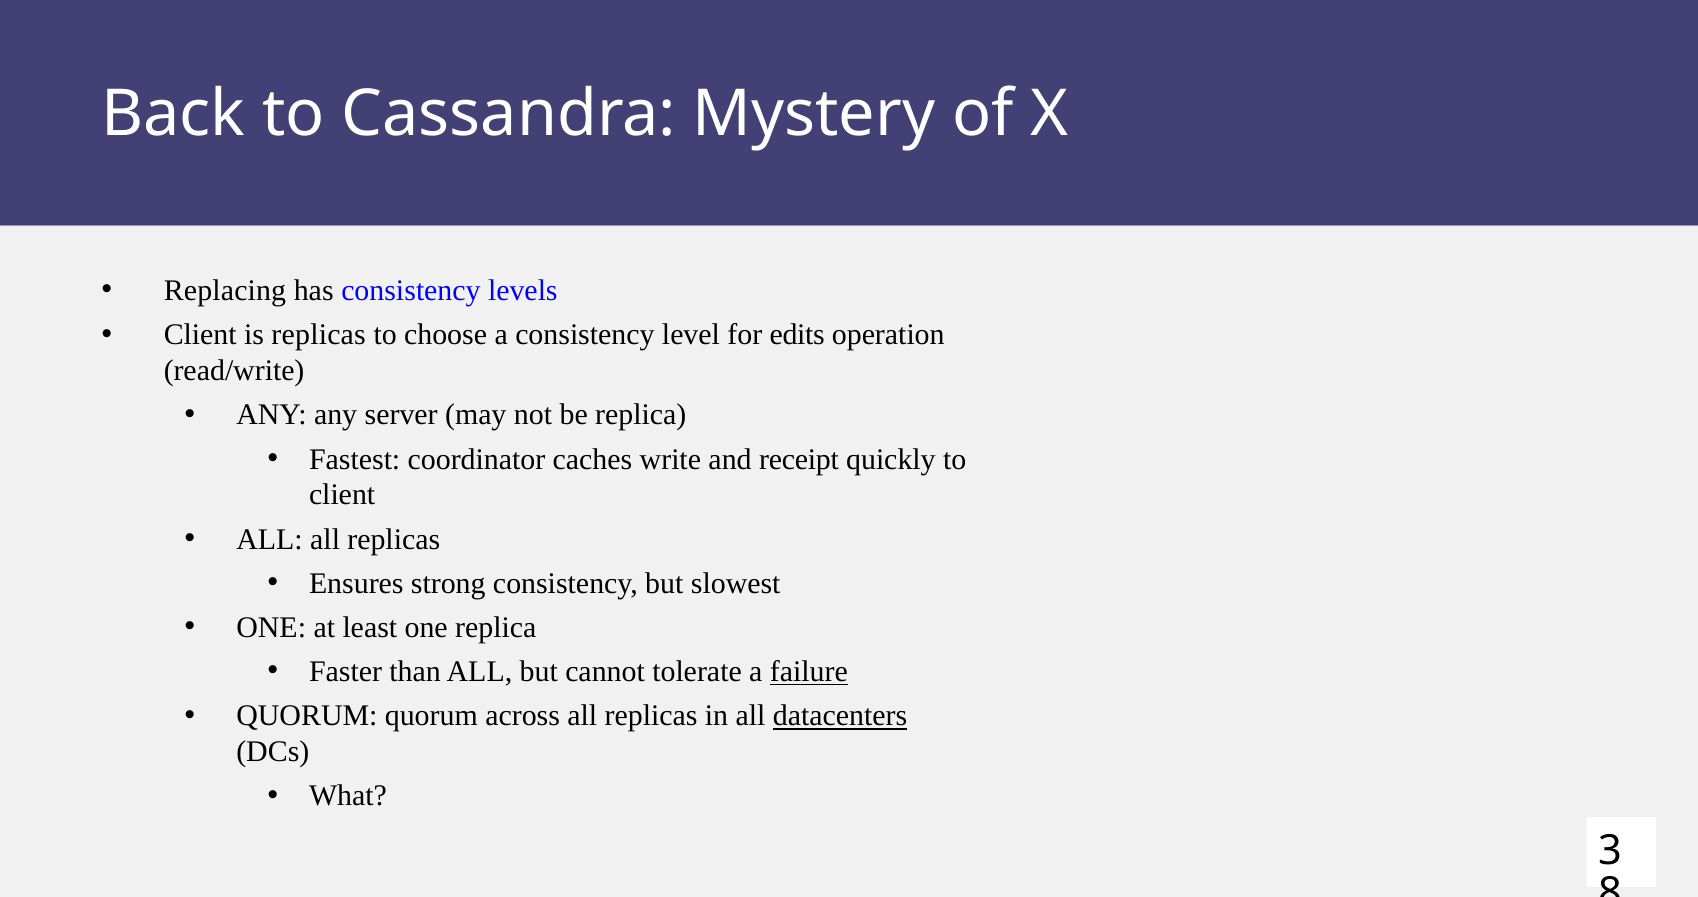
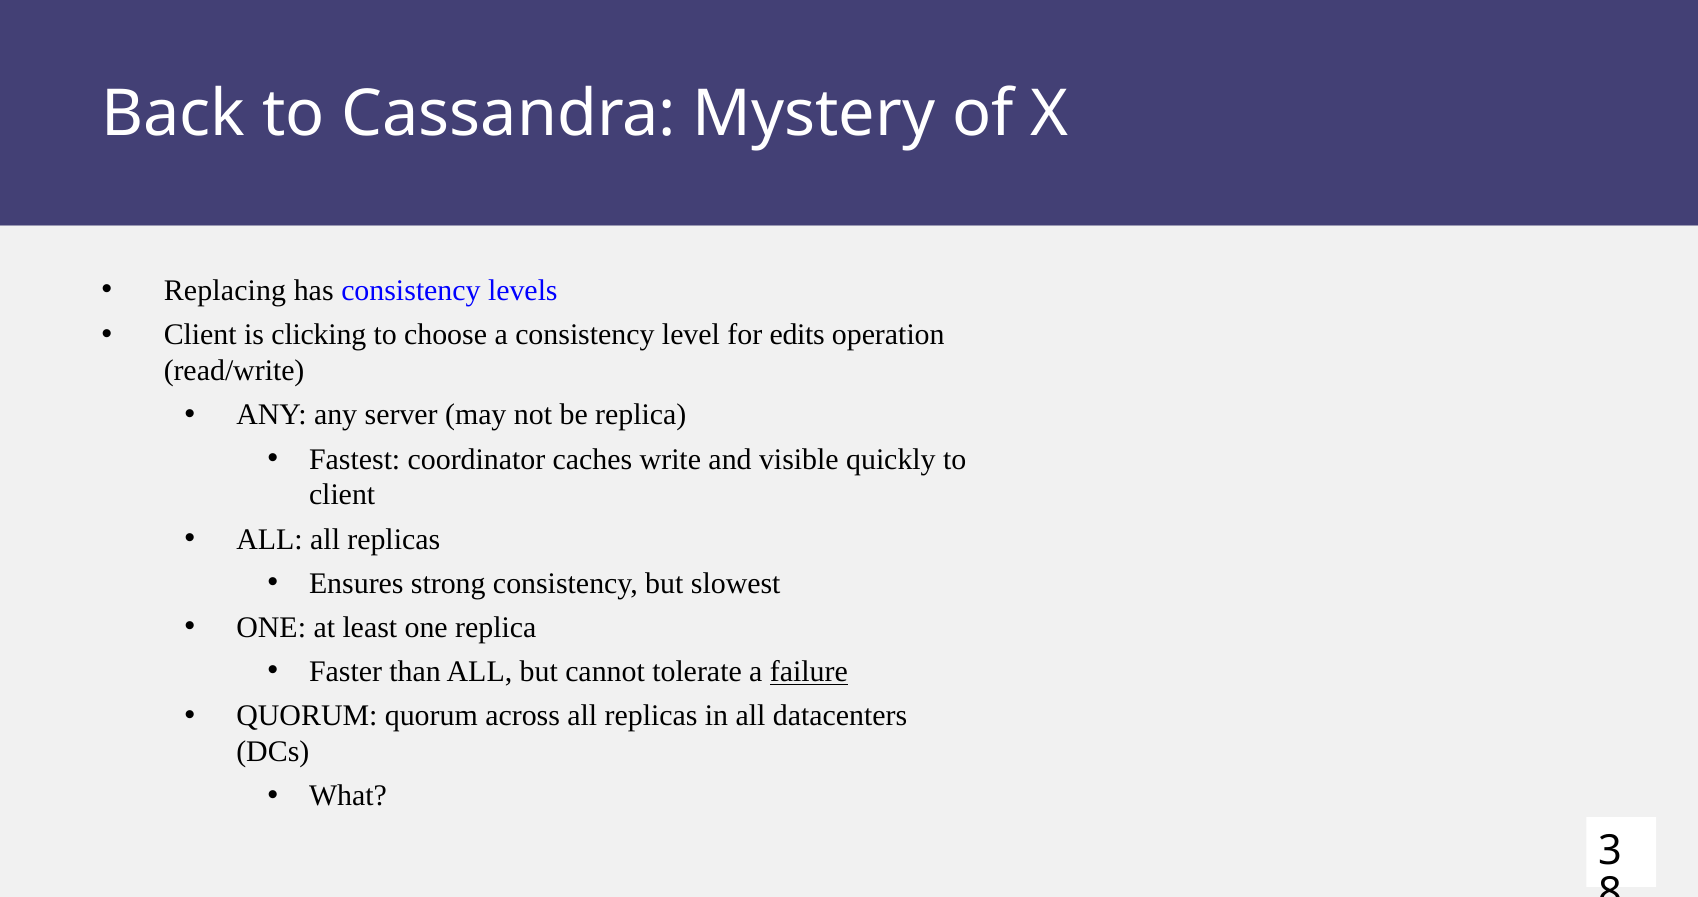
is replicas: replicas -> clicking (319, 335)
receipt: receipt -> visible (799, 459)
datacenters underline: present -> none (840, 716)
